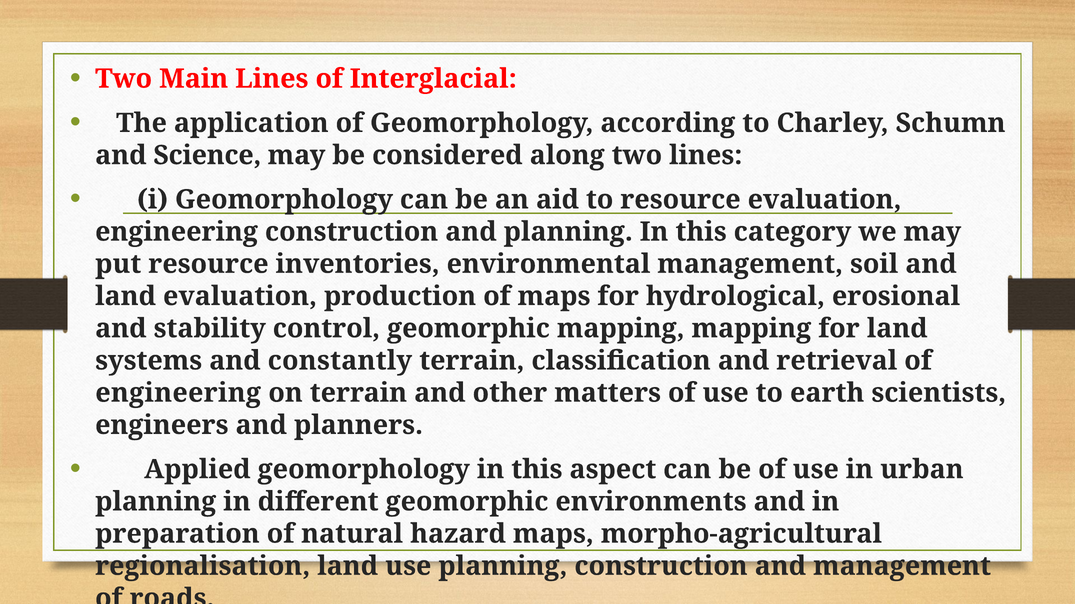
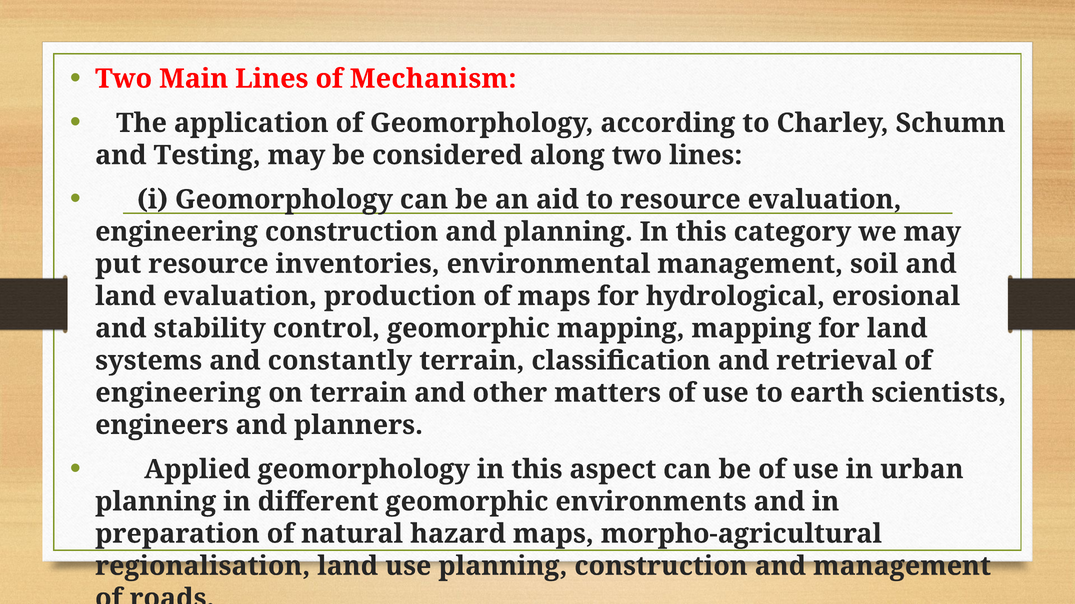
Interglacial: Interglacial -> Mechanism (433, 79)
Science: Science -> Testing (207, 155)
